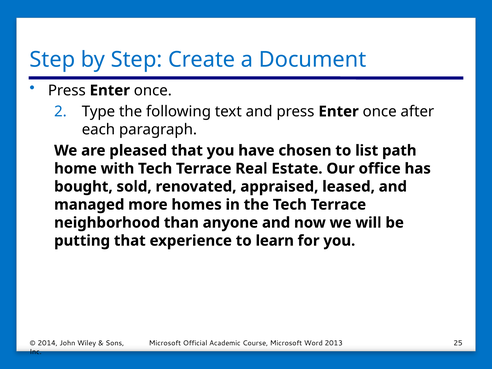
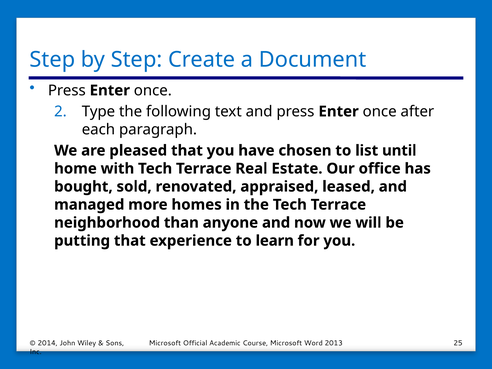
path: path -> until (399, 151)
